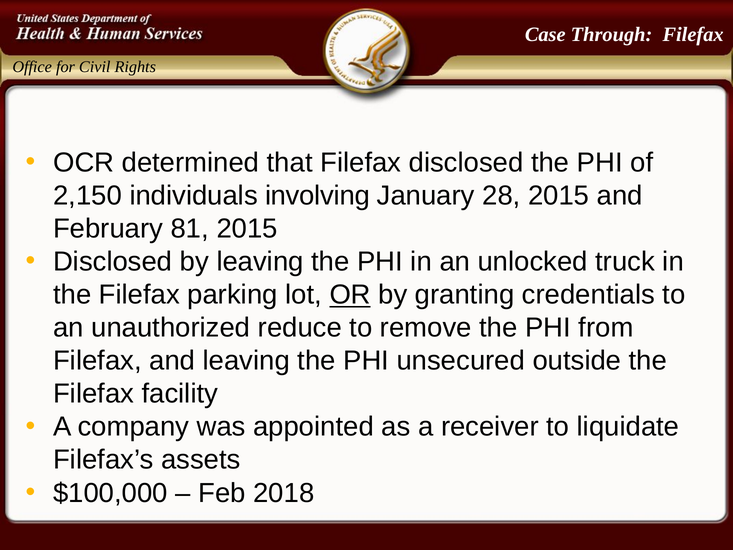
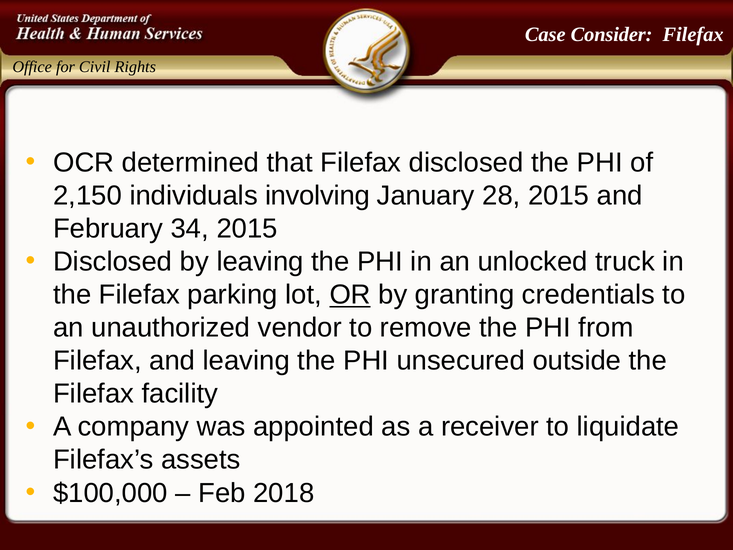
Through: Through -> Consider (612, 35)
81: 81 -> 34 (190, 229)
reduce: reduce -> vendor (300, 328)
